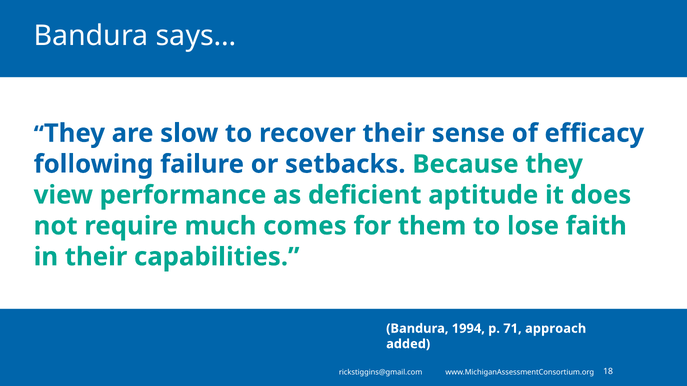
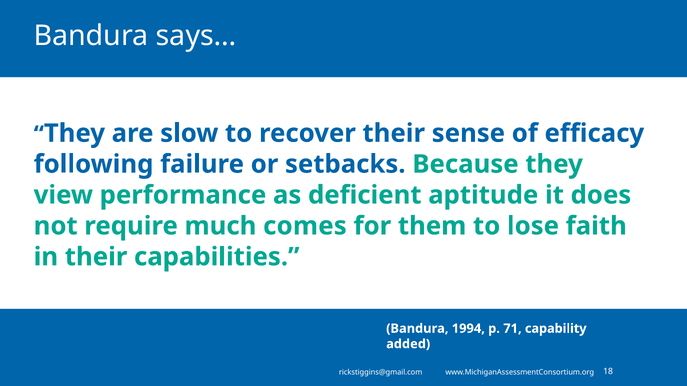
approach: approach -> capability (556, 329)
